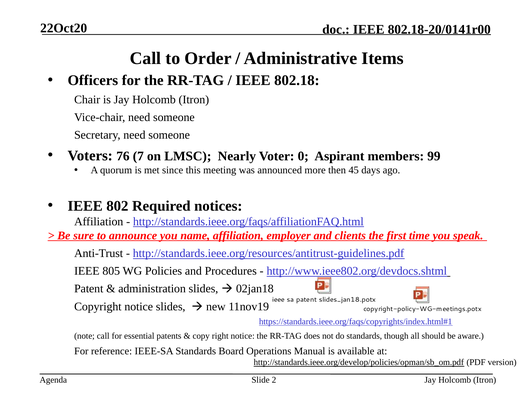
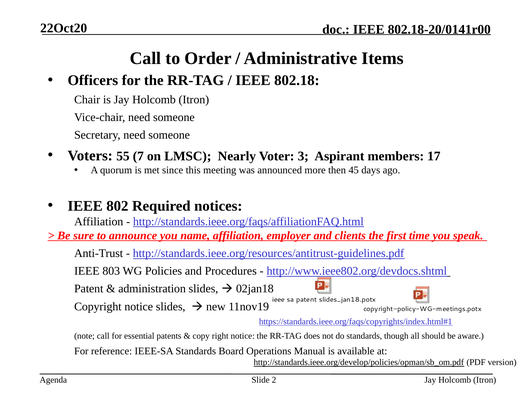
76: 76 -> 55 (123, 156)
0: 0 -> 3 (303, 156)
99: 99 -> 17 (434, 156)
805: 805 -> 803 (111, 271)
